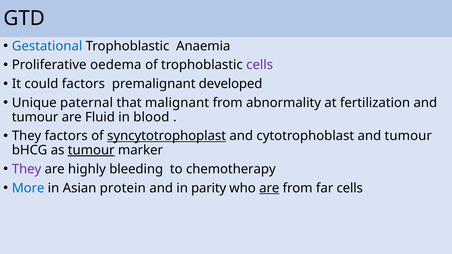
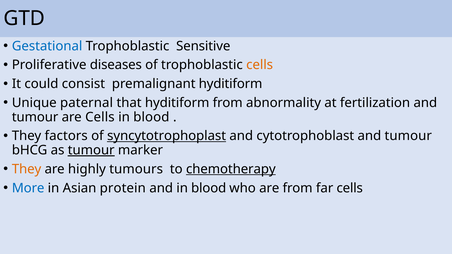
Anaemia: Anaemia -> Sensitive (203, 46)
oedema: oedema -> diseases (116, 65)
cells colour: purple -> orange (260, 65)
could factors: factors -> consist (83, 84)
premalignant developed: developed -> hyditiform (231, 84)
that malignant: malignant -> hyditiform (177, 103)
are Fluid: Fluid -> Cells (100, 117)
They colour: purple -> orange (27, 169)
bleeding: bleeding -> tumours (136, 169)
chemotherapy underline: none -> present (231, 169)
and in parity: parity -> blood (209, 188)
are underline: present -> none (269, 188)
